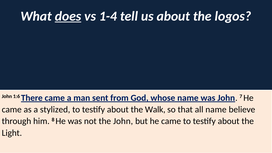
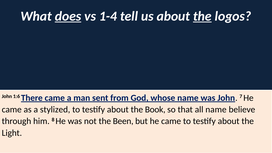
the underline: none -> present (202, 16)
Walk: Walk -> Book (155, 110)
the John: John -> Been (123, 121)
